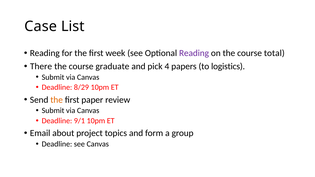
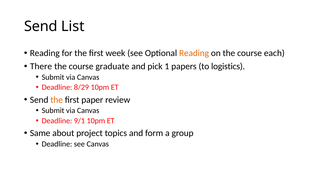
Case: Case -> Send (41, 26)
Reading colour: purple -> orange (194, 53)
total: total -> each (274, 53)
4: 4 -> 1 (167, 66)
Email: Email -> Same (40, 133)
